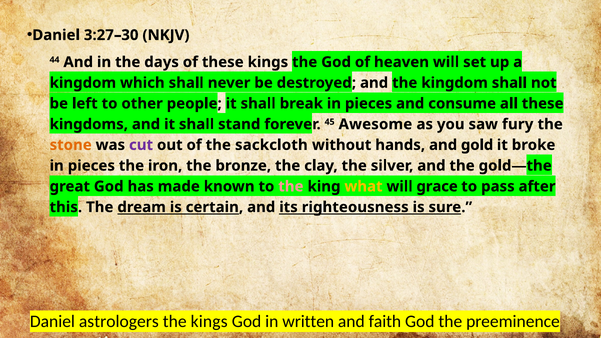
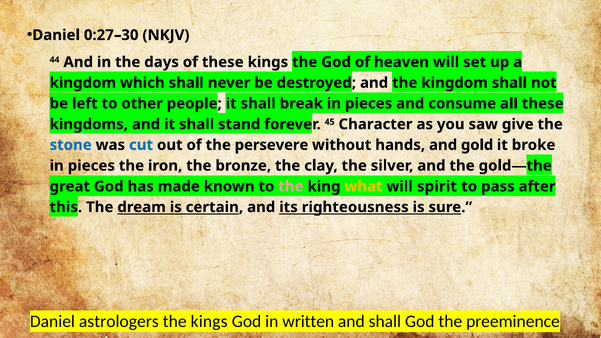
3:27–30: 3:27–30 -> 0:27–30 (111, 35)
Awesome: Awesome -> Character (375, 124)
fury: fury -> give (518, 124)
stone colour: orange -> blue (71, 145)
cut colour: purple -> blue (141, 145)
sackcloth: sackcloth -> persevere (272, 145)
grace: grace -> spirit (437, 186)
and faith: faith -> shall (385, 322)
